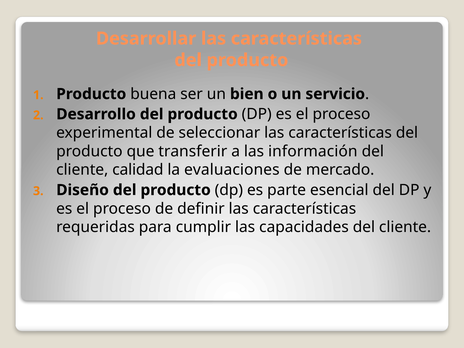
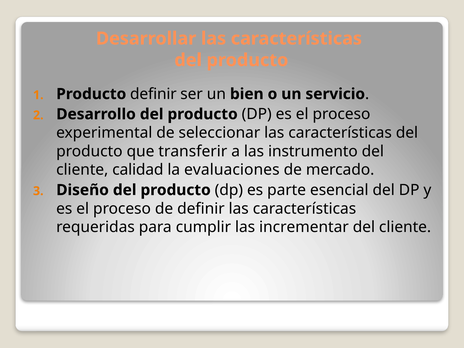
Producto buena: buena -> definir (153, 94)
información: información -> instrumento (313, 151)
capacidades: capacidades -> incrementar (304, 227)
